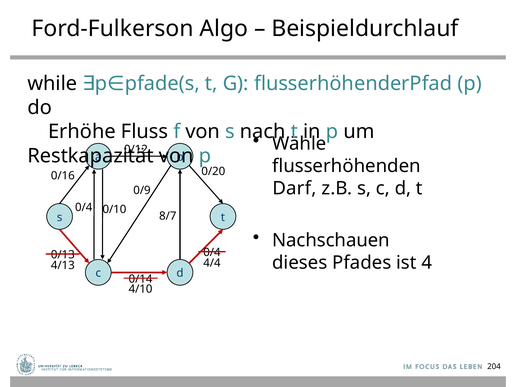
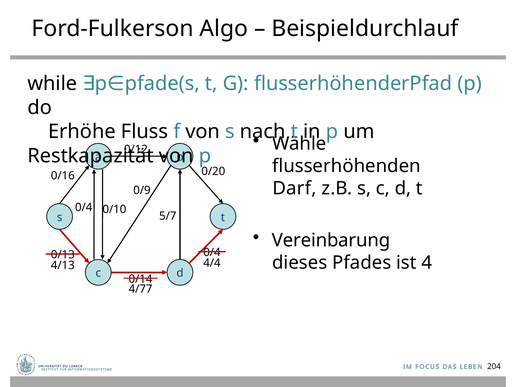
8/7: 8/7 -> 5/7 (168, 216)
Nachschauen: Nachschauen -> Vereinbarung (331, 240)
4/10: 4/10 -> 4/77 (141, 289)
